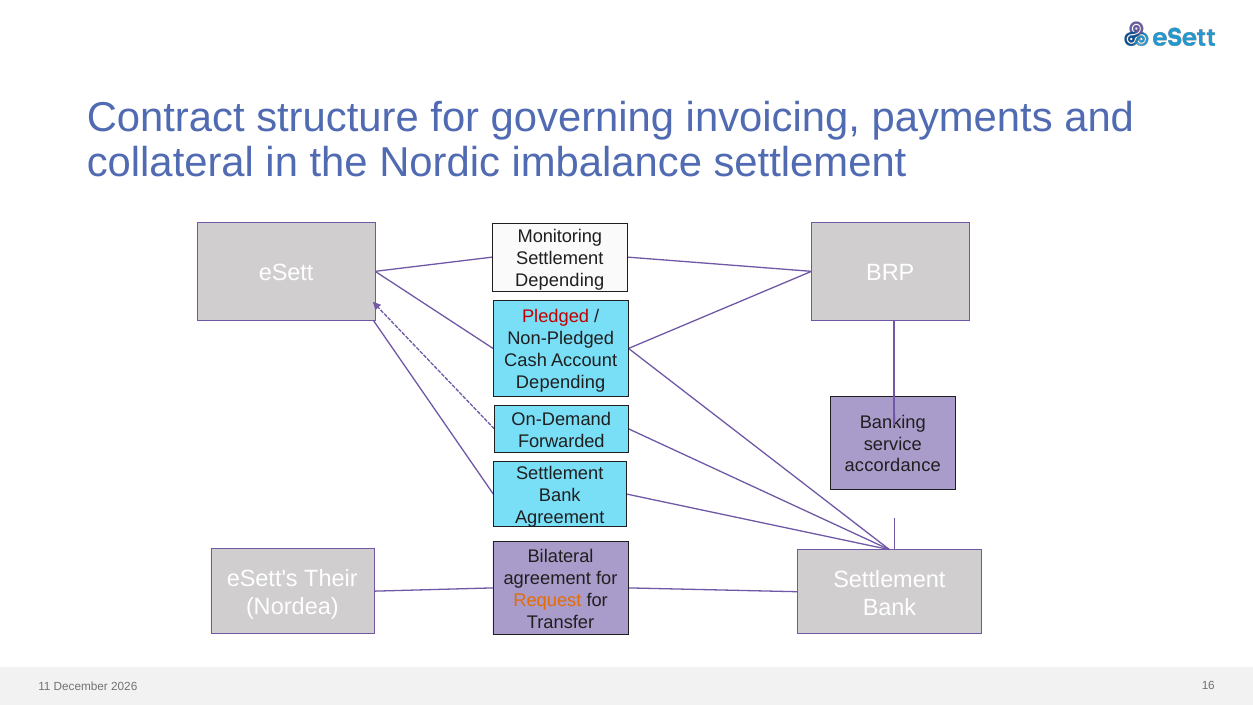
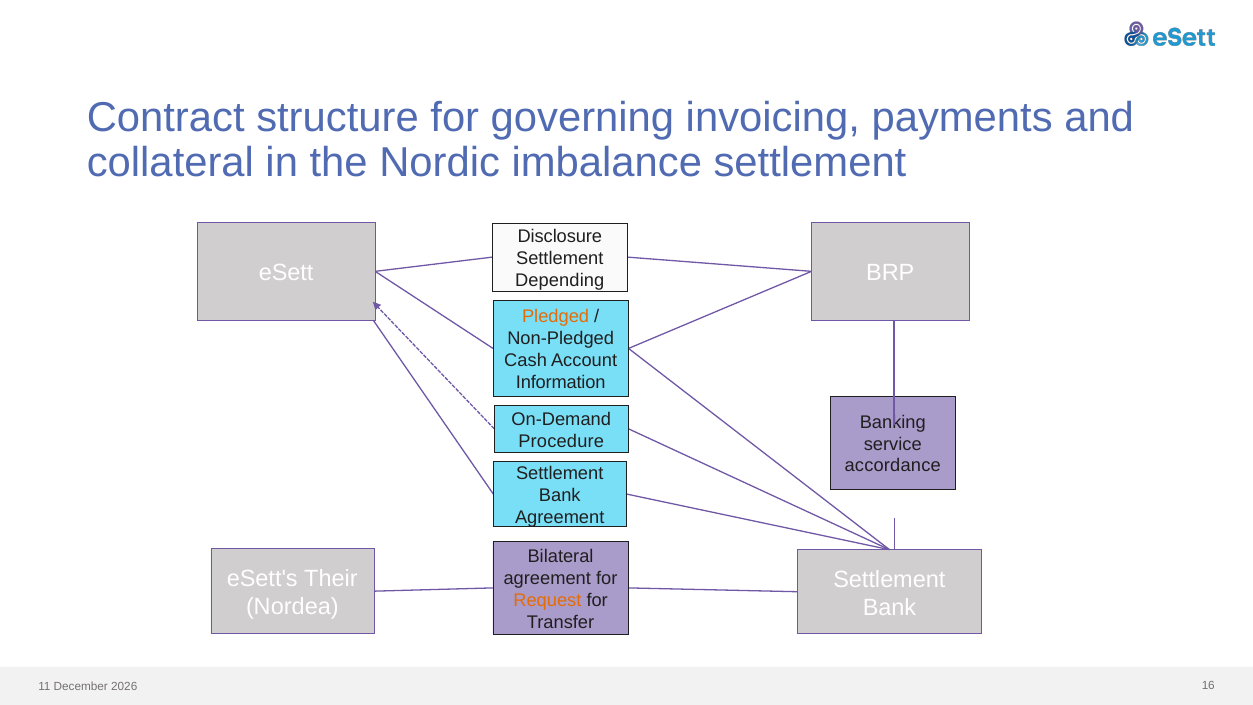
Monitoring: Monitoring -> Disclosure (560, 236)
Pledged colour: red -> orange (556, 317)
Depending: Depending -> Information (561, 383)
Forwarded: Forwarded -> Procedure (561, 441)
